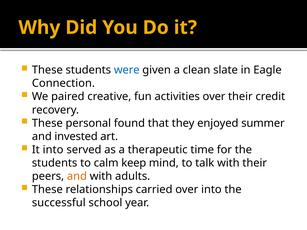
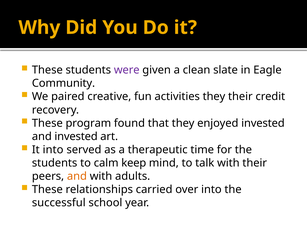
were colour: blue -> purple (127, 70)
Connection: Connection -> Community (63, 83)
activities over: over -> they (214, 97)
personal: personal -> program (88, 123)
enjoyed summer: summer -> invested (263, 123)
